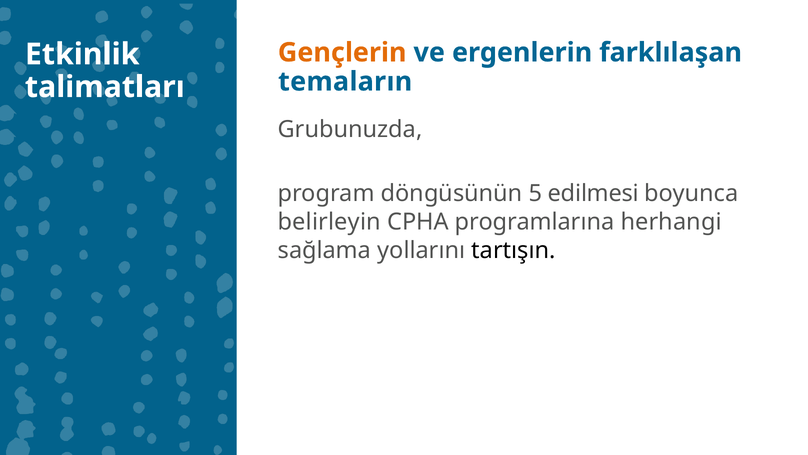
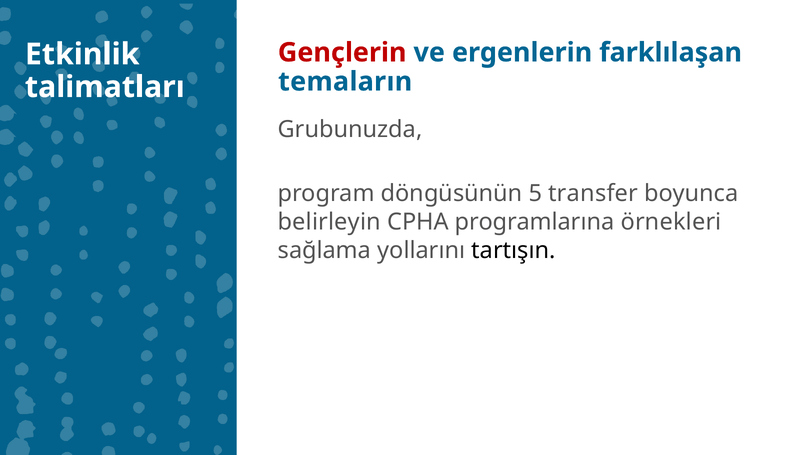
Gençlerin colour: orange -> red (342, 52)
edilmesi: edilmesi -> transfer (593, 193)
herhangi: herhangi -> örnekleri (671, 222)
